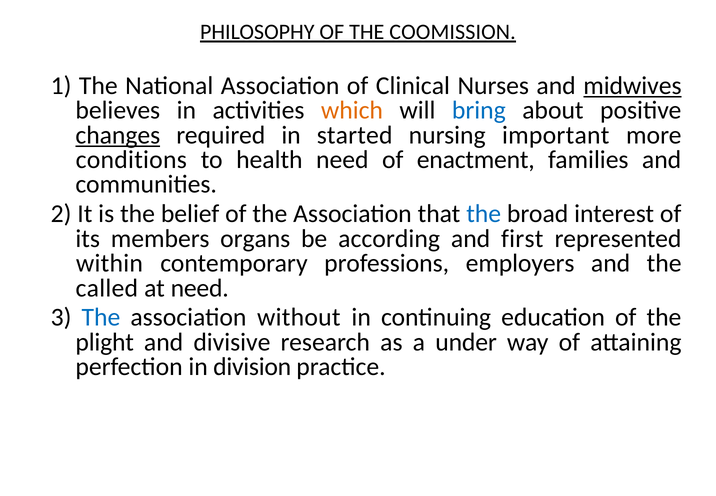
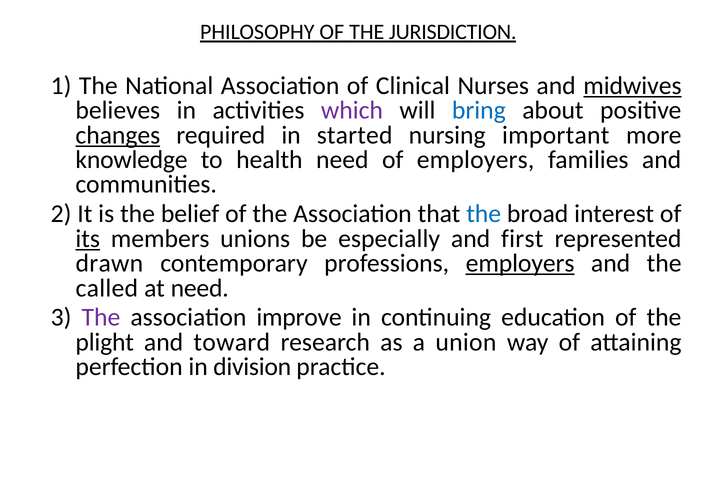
COOMISSION: COOMISSION -> JURISDICTION (453, 32)
which colour: orange -> purple (352, 110)
conditions: conditions -> knowledge (132, 160)
of enactment: enactment -> employers (476, 160)
its underline: none -> present (88, 238)
organs: organs -> unions (255, 238)
according: according -> especially (389, 238)
within: within -> drawn (109, 263)
employers underline: none -> present (520, 263)
The colour: blue -> purple (101, 317)
without: without -> improve (299, 317)
divisive: divisive -> toward (232, 342)
under: under -> union (466, 342)
